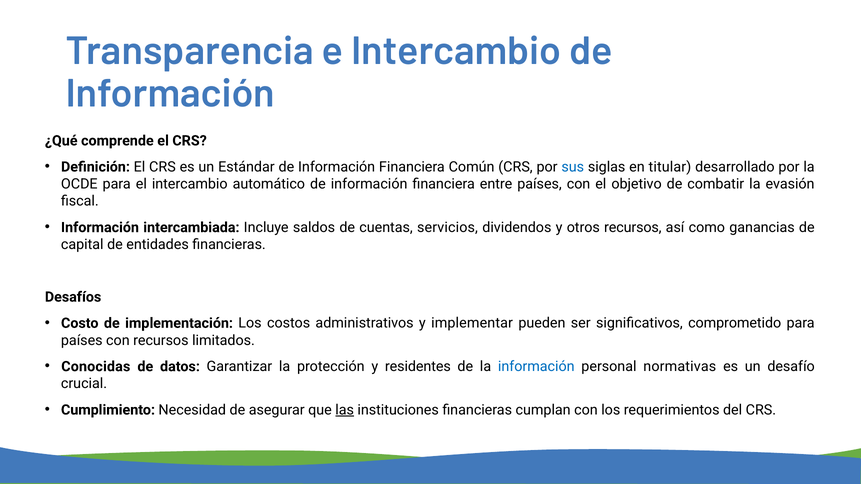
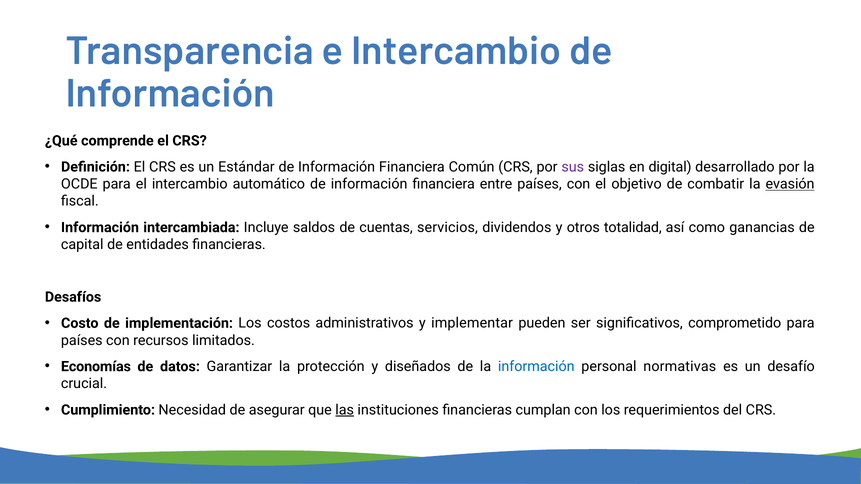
sus colour: blue -> purple (573, 167)
titular: titular -> digital (670, 167)
evasión underline: none -> present (790, 184)
otros recursos: recursos -> totalidad (633, 228)
Conocidas: Conocidas -> Economías (96, 367)
residentes: residentes -> diseñados (418, 367)
